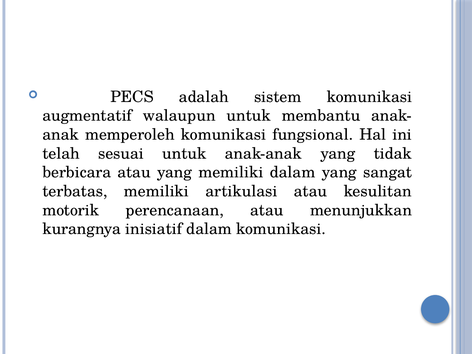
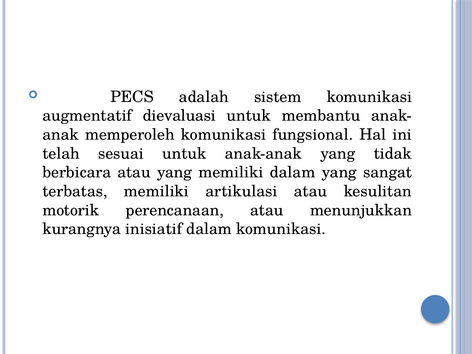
walaupun: walaupun -> dievaluasi (179, 116)
